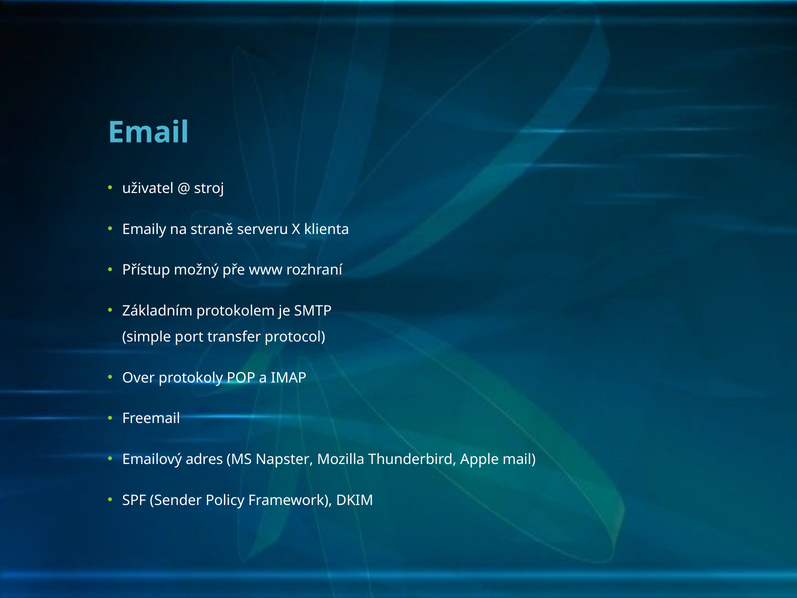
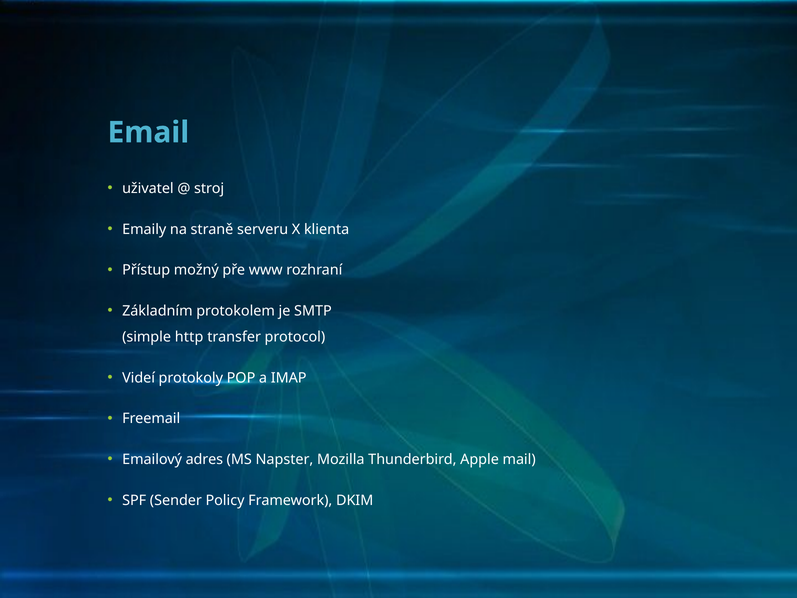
port: port -> http (189, 337)
Over: Over -> Videí (139, 378)
